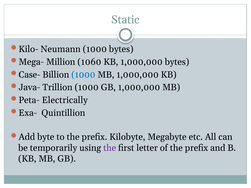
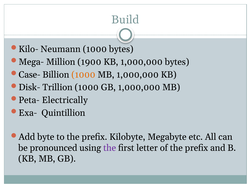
Static: Static -> Build (125, 20)
1060: 1060 -> 1900 (89, 62)
1000 colour: blue -> orange (83, 75)
Java-: Java- -> Disk- (29, 87)
temporarily: temporarily -> pronounced (54, 148)
